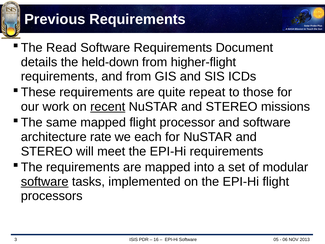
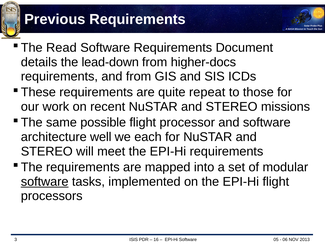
held-down: held-down -> lead-down (110, 62)
higher-flight: higher-flight -> higher-docs (203, 62)
recent underline: present -> none (108, 107)
same mapped: mapped -> possible (103, 122)
rate: rate -> well (101, 137)
